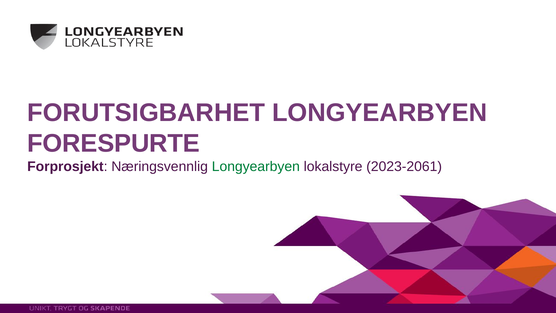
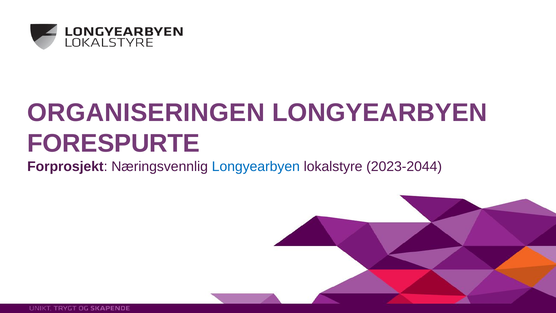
FORUTSIGBARHET: FORUTSIGBARHET -> ORGANISERINGEN (146, 113)
Longyearbyen colour: green -> blue (256, 166)
2023-2061: 2023-2061 -> 2023-2044 (404, 166)
